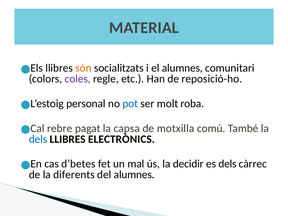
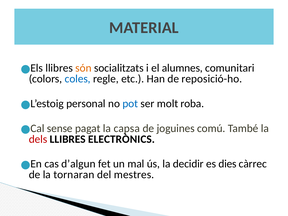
coles colour: purple -> blue (78, 79)
rebre: rebre -> sense (60, 128)
motxilla: motxilla -> joguines (176, 128)
dels colour: blue -> red (38, 139)
d’betes: d’betes -> d’algun (78, 164)
es dels: dels -> dies (227, 164)
diferents: diferents -> tornaran (74, 175)
del alumnes: alumnes -> mestres (134, 175)
